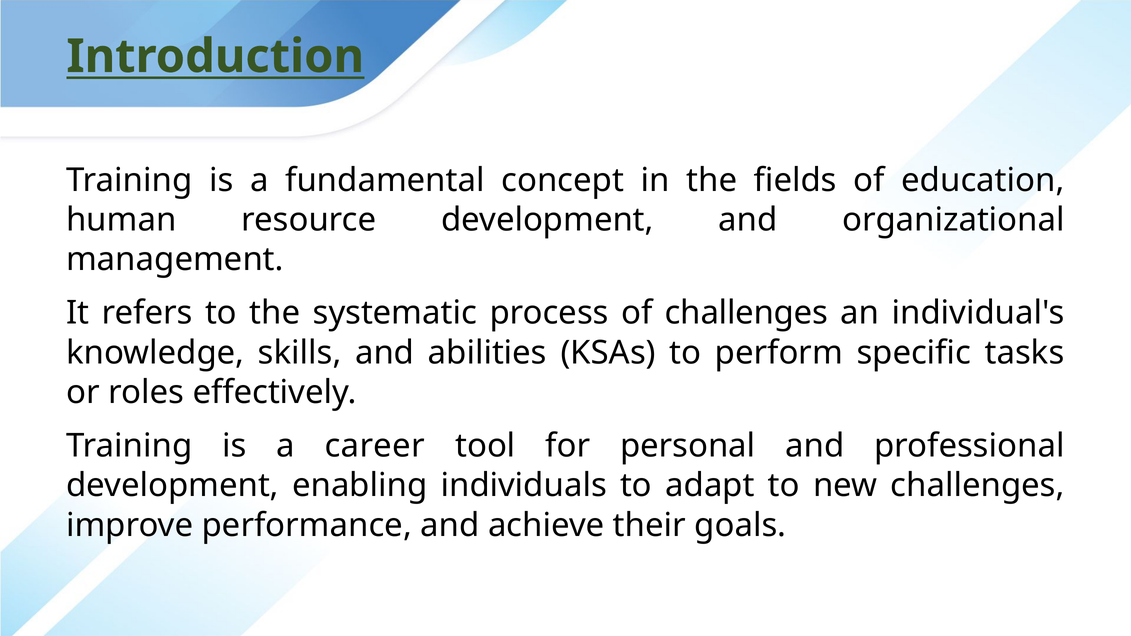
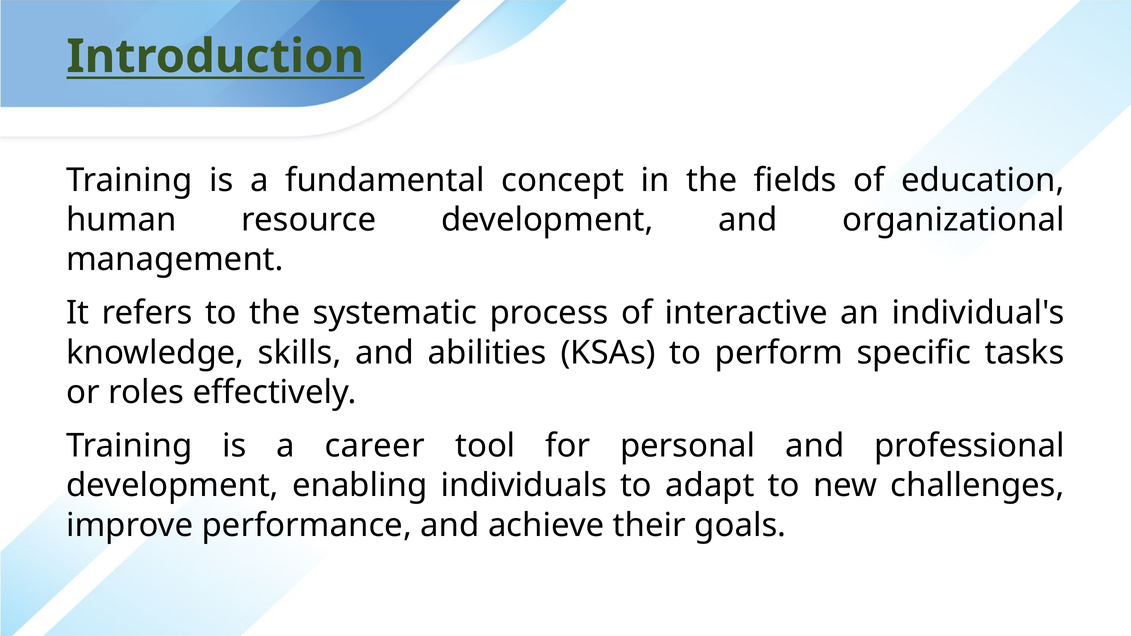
of challenges: challenges -> interactive (746, 313)
